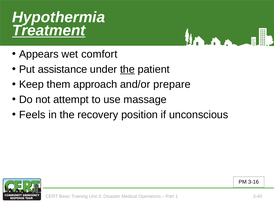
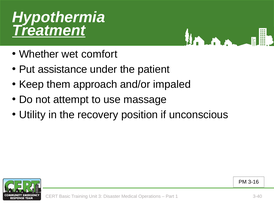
Appears: Appears -> Whether (39, 54)
the underline: present -> none (127, 69)
prepare: prepare -> impaled (172, 84)
Feels: Feels -> Utility (32, 114)
